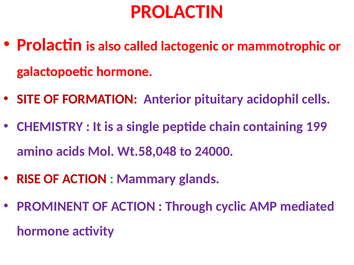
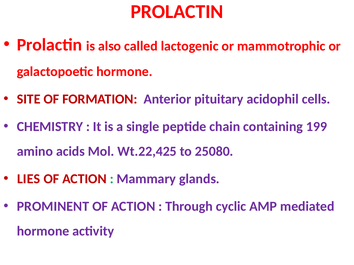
Wt.58,048: Wt.58,048 -> Wt.22,425 (147, 152)
24000: 24000 -> 25080 (214, 152)
RISE: RISE -> LIES (29, 179)
